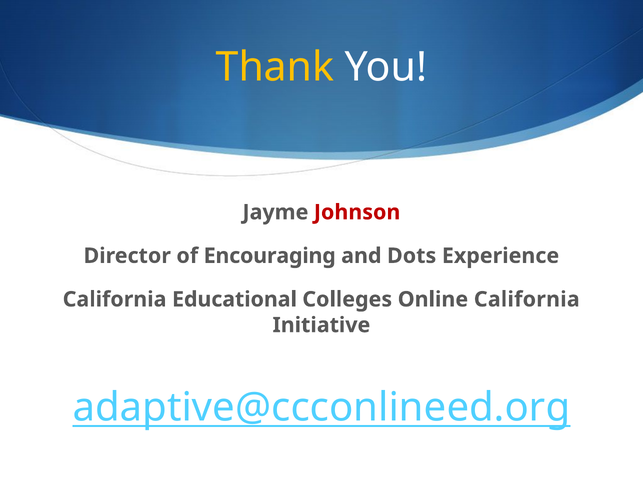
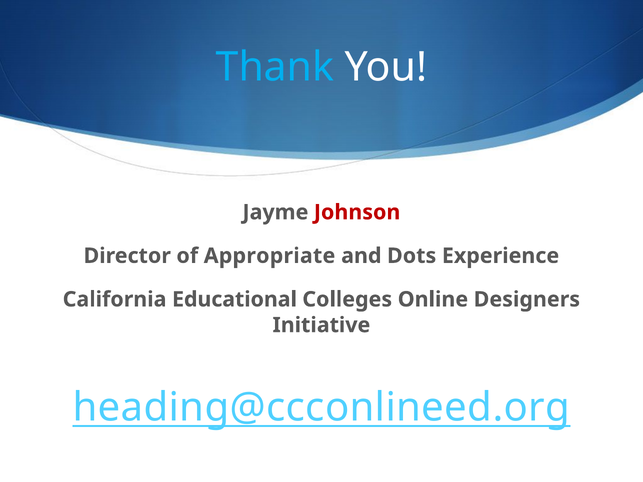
Thank colour: yellow -> light blue (275, 67)
Encouraging: Encouraging -> Appropriate (270, 256)
Online California: California -> Designers (527, 300)
adaptive@ccconlineed.org: adaptive@ccconlineed.org -> heading@ccconlineed.org (321, 408)
